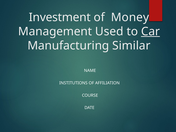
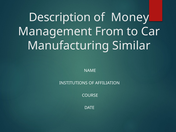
Investment: Investment -> Description (60, 17)
Used: Used -> From (109, 31)
Car underline: present -> none (150, 31)
